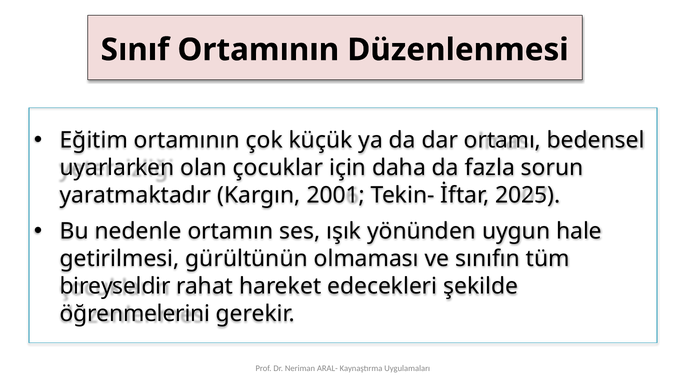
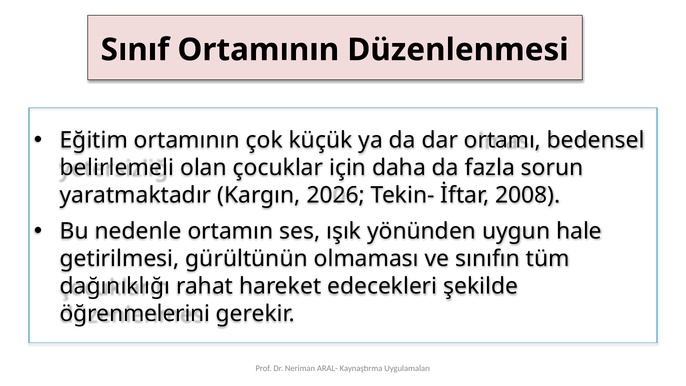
uyarlarken: uyarlarken -> belirlemeli (117, 168)
2001: 2001 -> 2026 (336, 195)
2025: 2025 -> 2008 (528, 195)
bireyseldir: bireyseldir -> dağınıklığı (115, 286)
